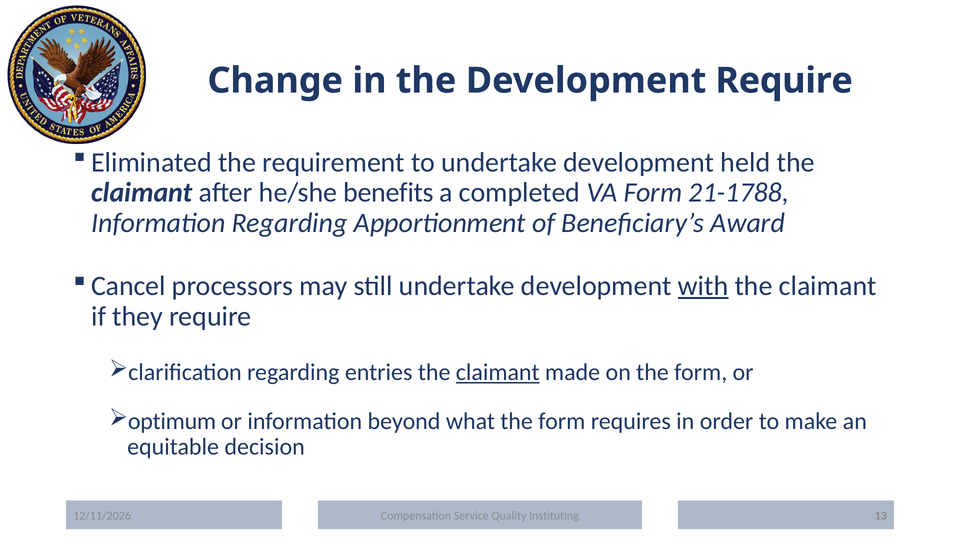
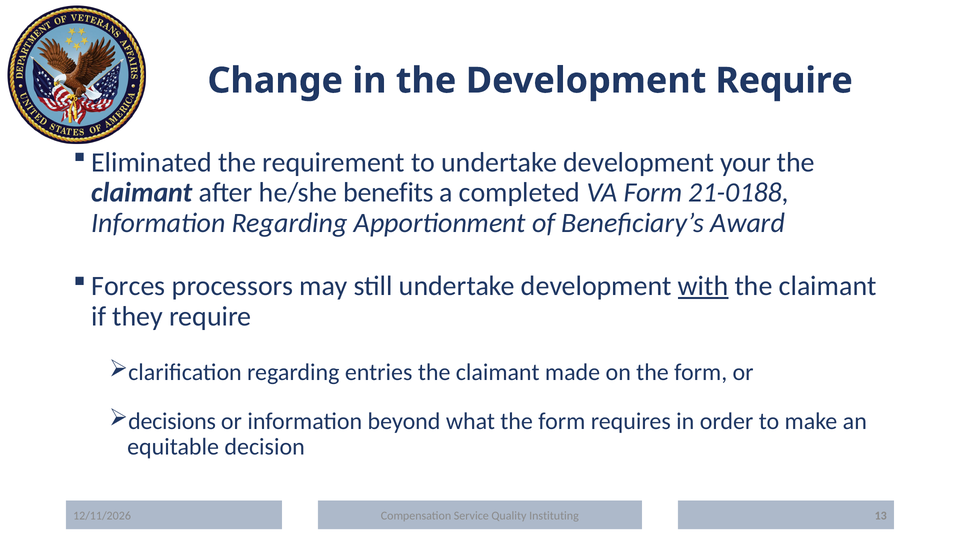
held: held -> your (746, 162)
21-1788: 21-1788 -> 21-0188 (739, 193)
Cancel: Cancel -> Forces (128, 286)
claimant underline: present -> none (498, 372)
optimum: optimum -> decisions (172, 421)
